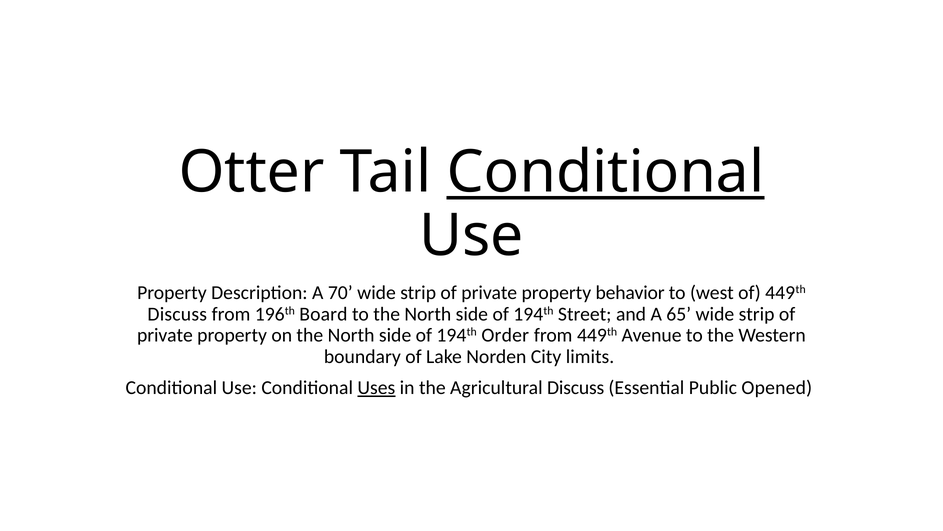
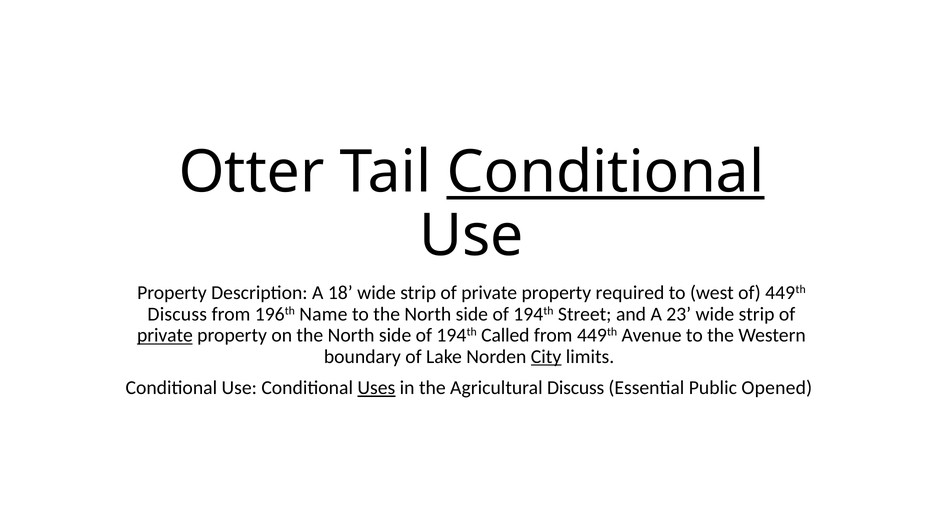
70: 70 -> 18 (340, 293)
behavior: behavior -> required (630, 293)
Board: Board -> Name (323, 314)
65: 65 -> 23 (679, 314)
private underline: none -> present (165, 335)
Order: Order -> Called (505, 335)
City underline: none -> present (546, 356)
